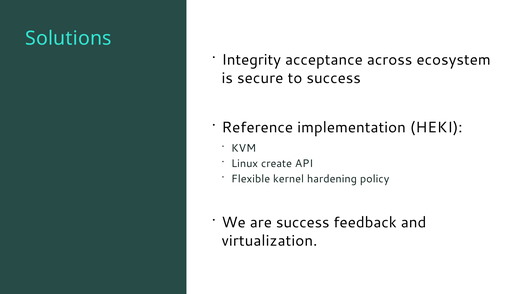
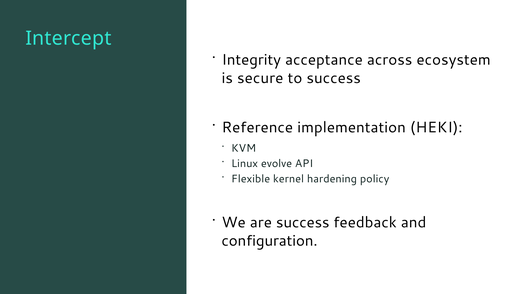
Solutions: Solutions -> Intercept (68, 38)
create: create -> evolve (277, 163)
virtualization: virtualization -> configuration (270, 241)
